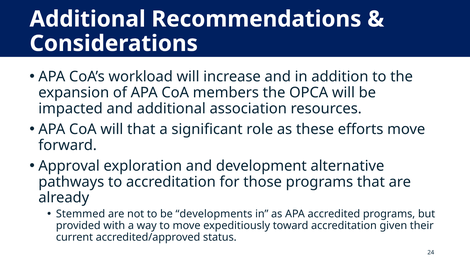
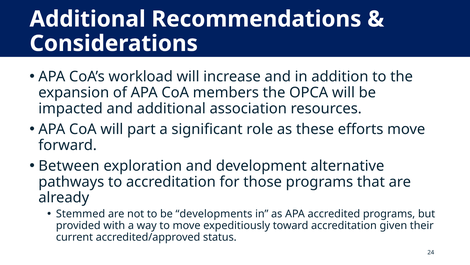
will that: that -> part (141, 129)
Approval: Approval -> Between (69, 166)
